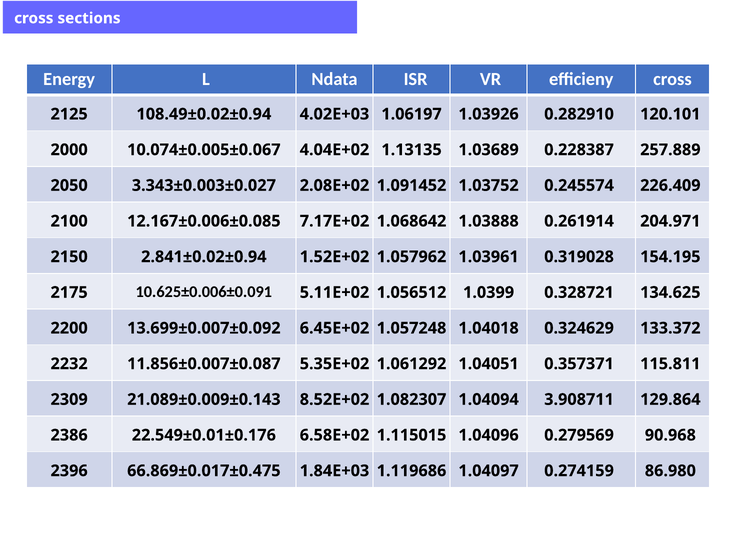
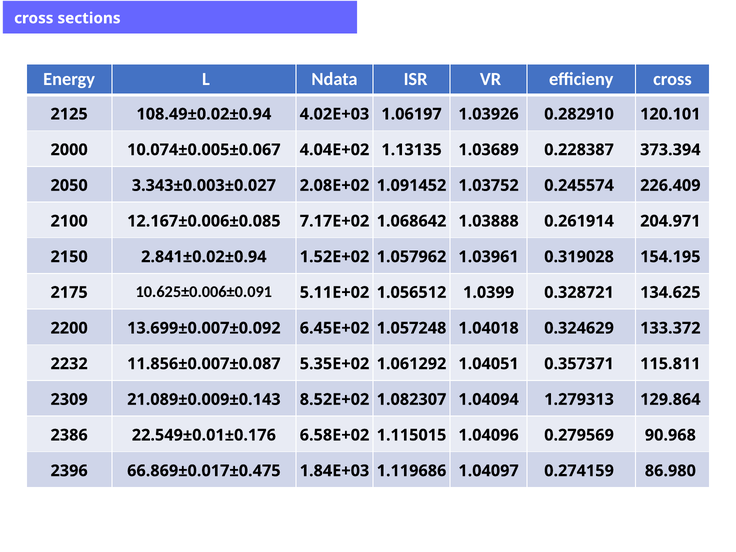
257.889: 257.889 -> 373.394 (670, 150)
3.908711: 3.908711 -> 1.279313 (579, 399)
